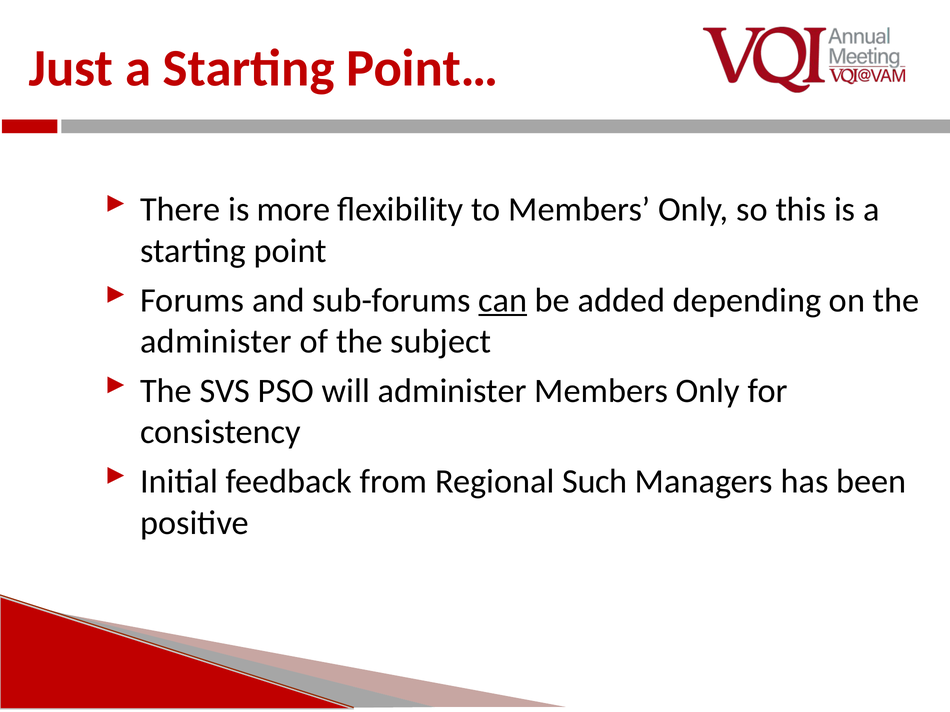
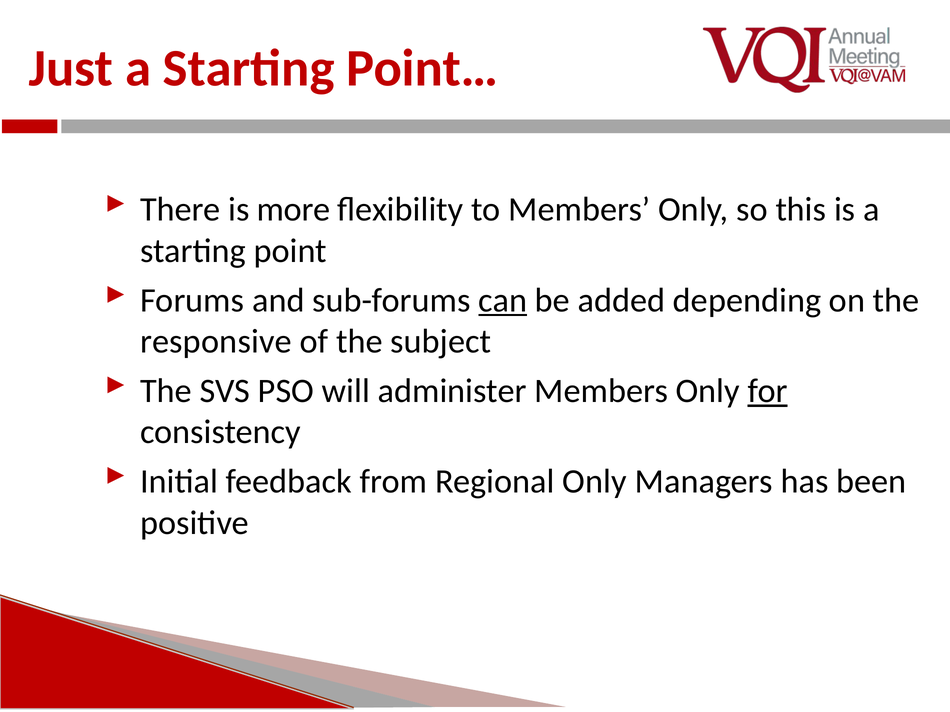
administer: administer -> responsive (216, 342)
for underline: none -> present (768, 391)
Regional Such: Such -> Only (595, 482)
